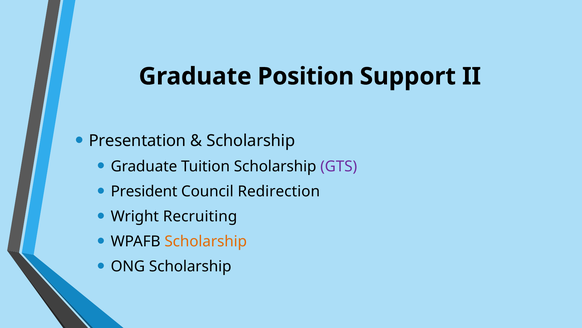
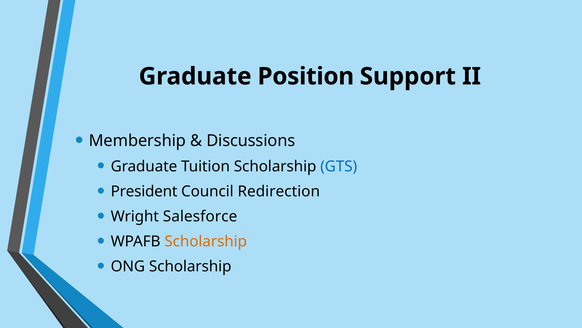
Presentation: Presentation -> Membership (137, 140)
Scholarship: Scholarship -> Discussions (251, 140)
GTS colour: purple -> blue (339, 166)
Recruiting: Recruiting -> Salesforce (200, 216)
